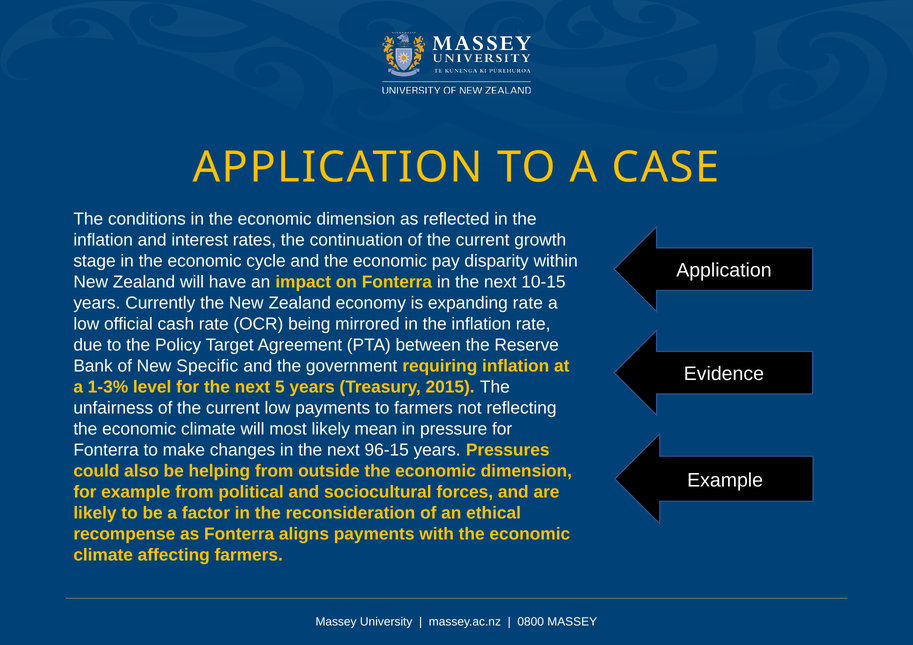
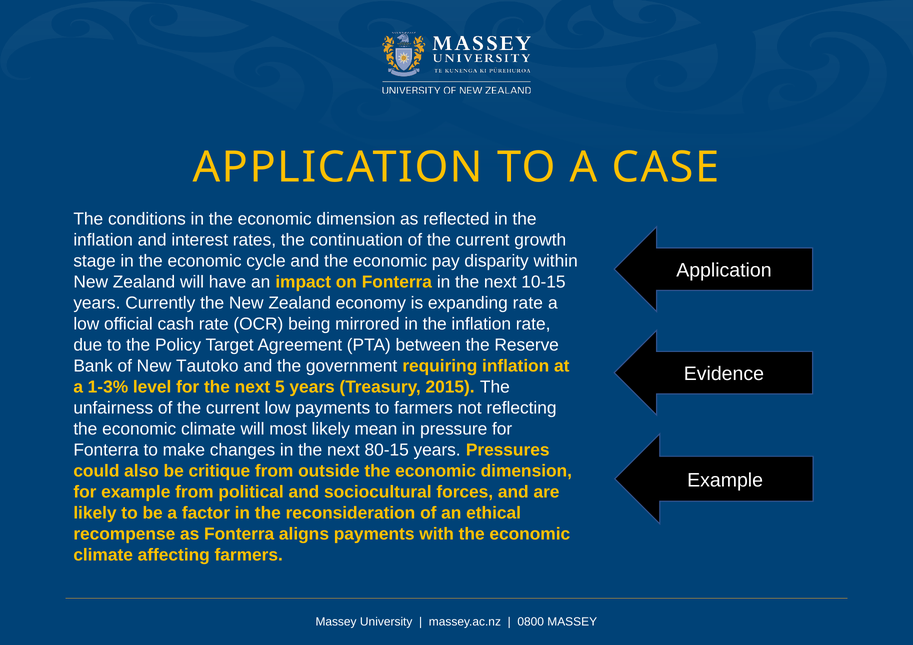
Specific: Specific -> Tautoko (207, 366)
96-15: 96-15 -> 80-15 (387, 450)
helping: helping -> critique (219, 471)
